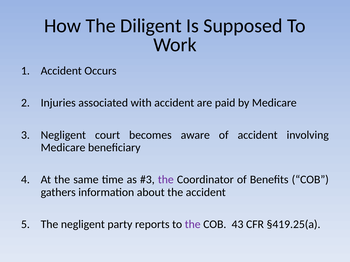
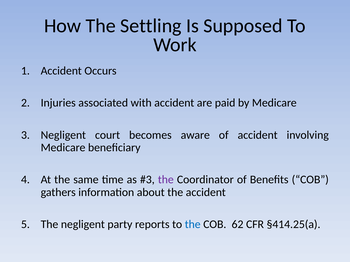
Diligent: Diligent -> Settling (151, 26)
the colour: purple -> blue (193, 225)
43: 43 -> 62 (238, 225)
§419.25(a: §419.25(a -> §414.25(a (294, 225)
